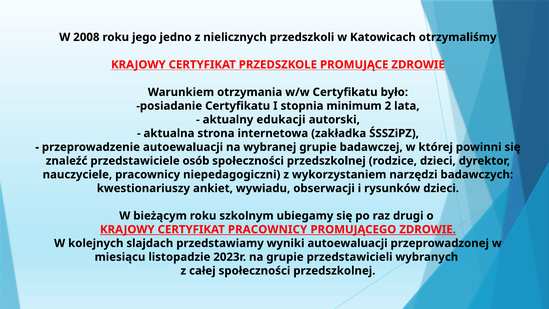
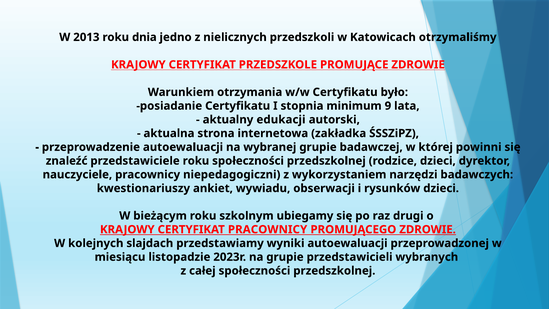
2008: 2008 -> 2013 (86, 37)
jego: jego -> dnia (144, 37)
2: 2 -> 9 (388, 106)
przedstawiciele osób: osób -> roku (196, 161)
